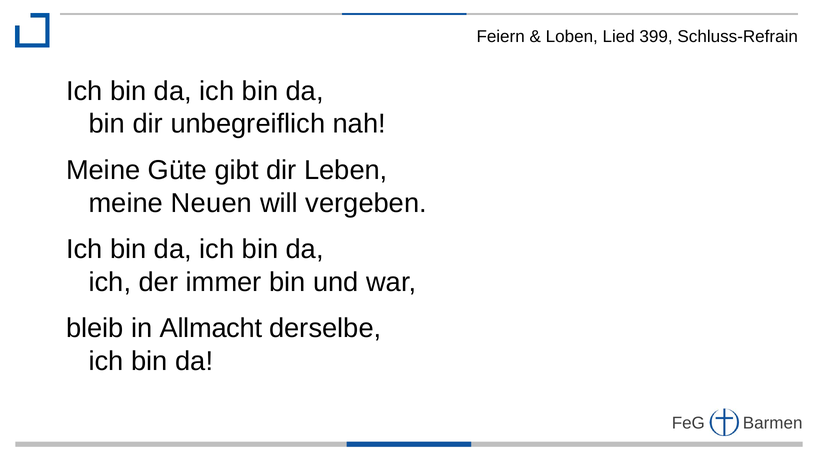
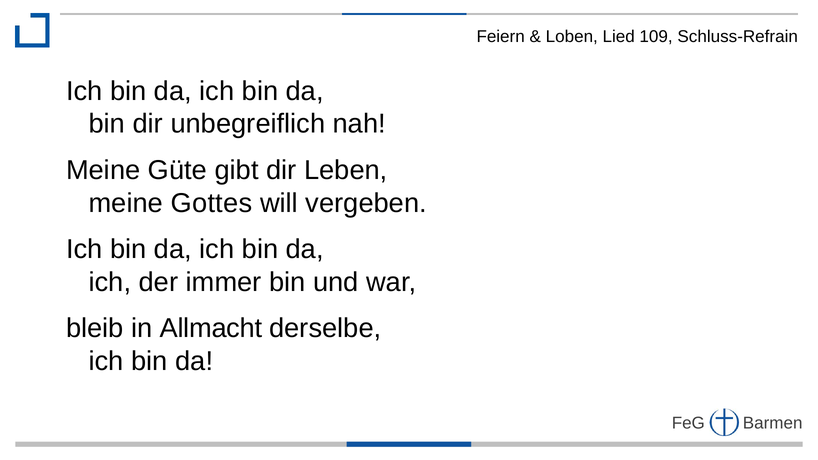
399: 399 -> 109 (656, 36)
Neuen: Neuen -> Gottes (211, 203)
